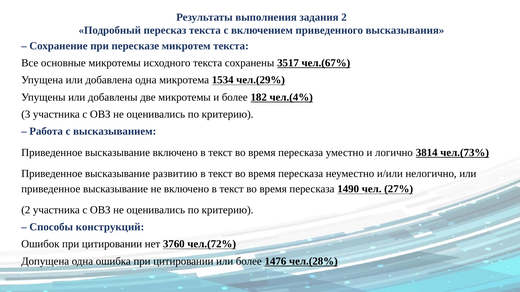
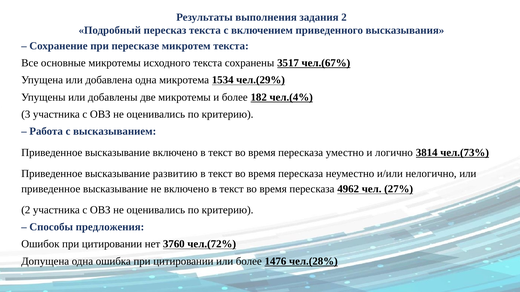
1490: 1490 -> 4962 (348, 189)
конструкций: конструкций -> предложения (110, 227)
